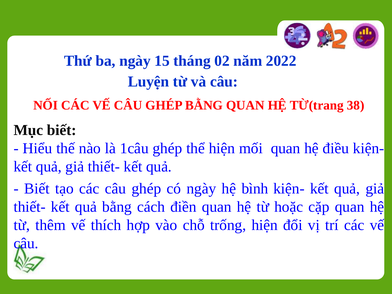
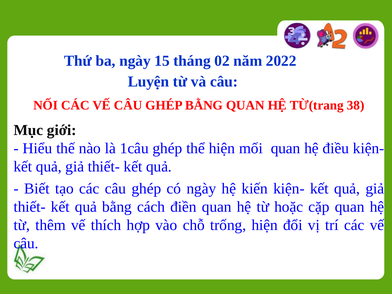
Mục biết: biết -> giới (62, 130)
bình: bình -> kiến (255, 189)
